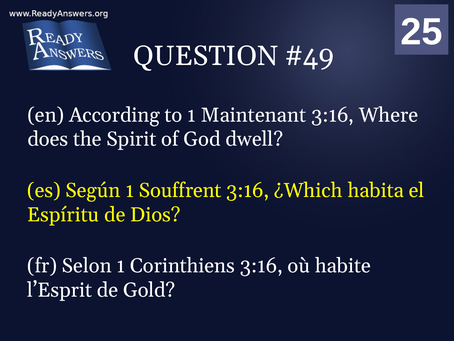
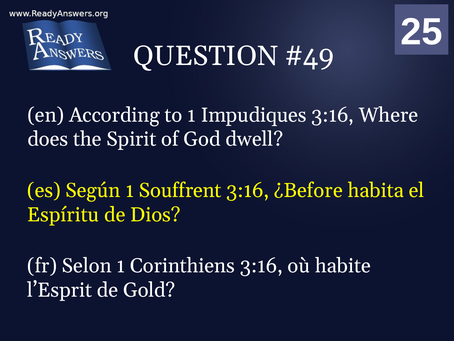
Maintenant: Maintenant -> Impudiques (254, 115)
¿Which: ¿Which -> ¿Before (308, 190)
